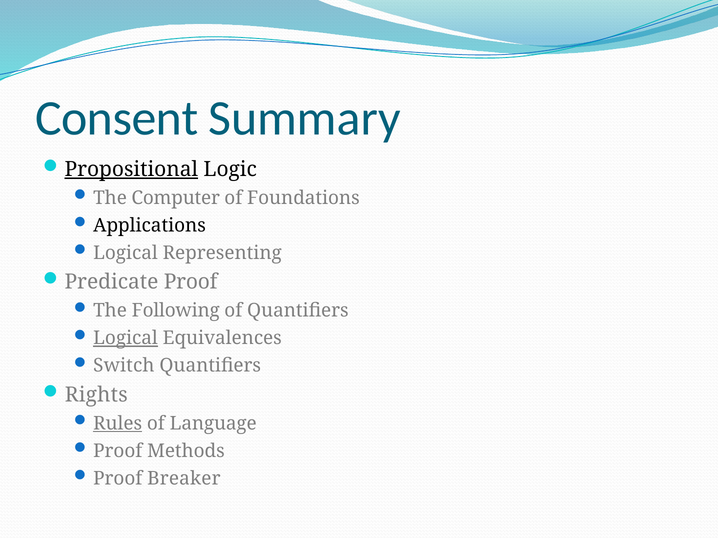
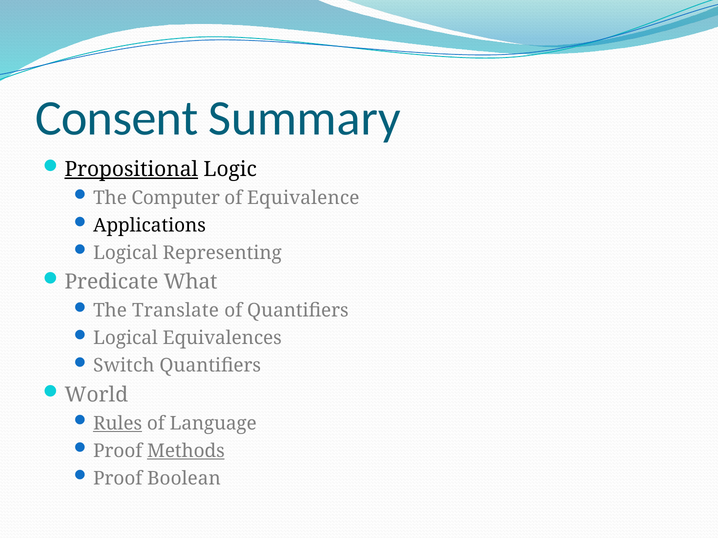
Foundations: Foundations -> Equivalence (303, 198)
Predicate Proof: Proof -> What (191, 282)
Following: Following -> Translate (176, 311)
Logical underline: present -> none (126, 338)
Rights: Rights -> World (96, 395)
Methods underline: none -> present (186, 451)
Breaker: Breaker -> Boolean (184, 479)
